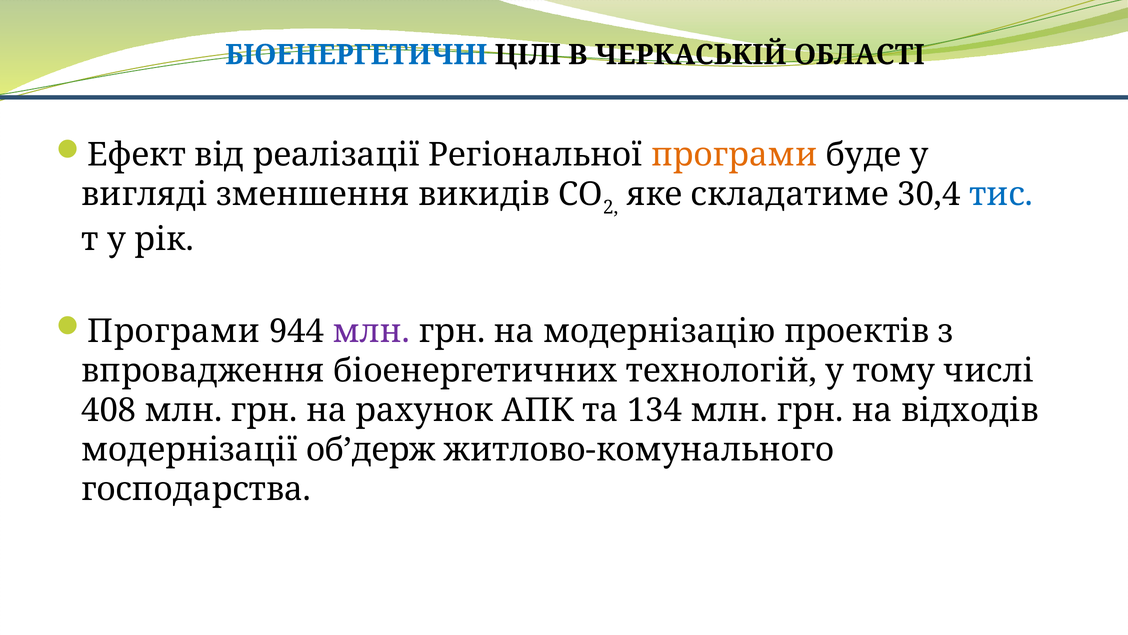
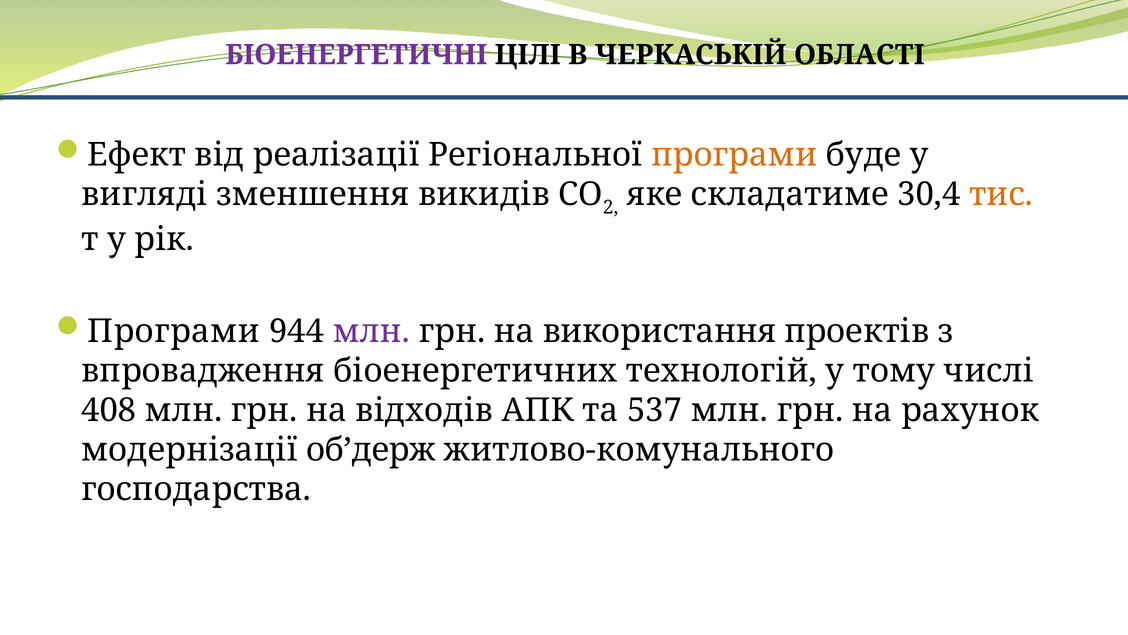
БІОЕНЕРГЕТИЧНІ colour: blue -> purple (356, 55)
тис colour: blue -> orange (1001, 194)
модернізацію: модернізацію -> використання (659, 331)
рахунок: рахунок -> відходів (424, 410)
134: 134 -> 537 (655, 410)
відходів: відходів -> рахунок (970, 410)
